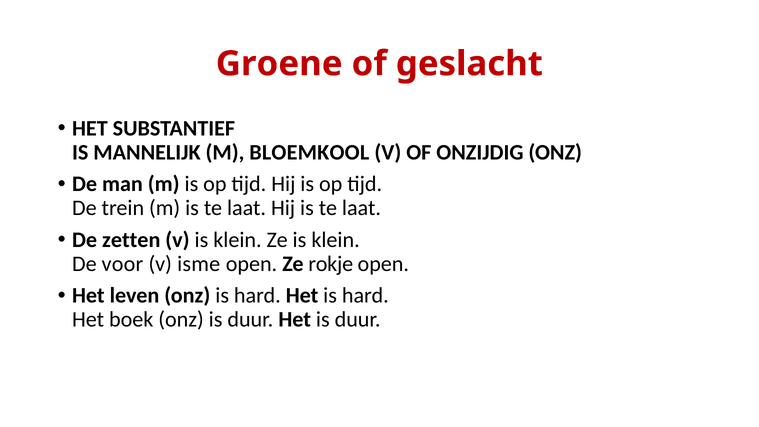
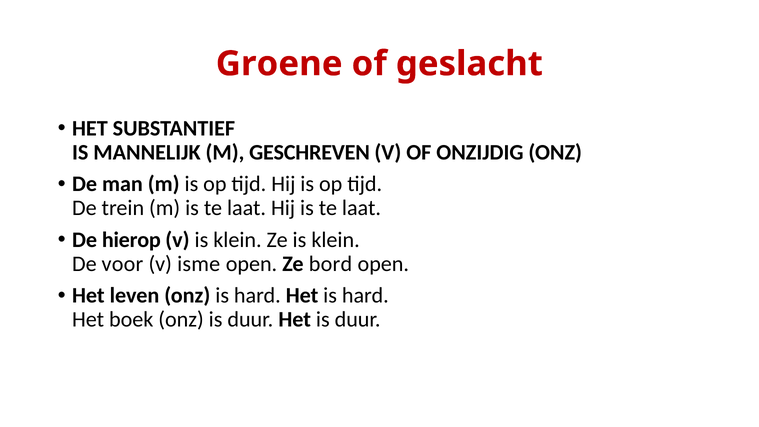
BLOEMKOOL: BLOEMKOOL -> GESCHREVEN (309, 152)
zetten: zetten -> hierop (131, 240)
rokje: rokje -> bord (330, 264)
